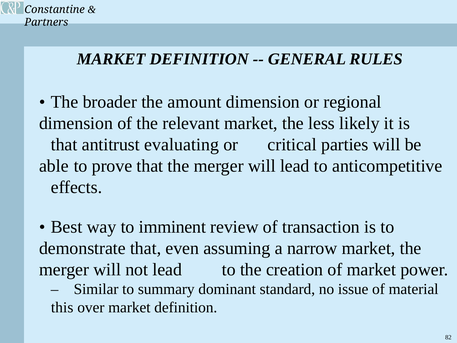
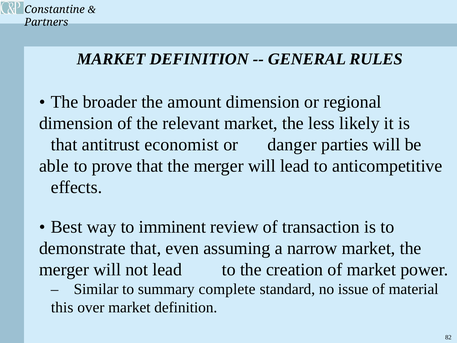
evaluating: evaluating -> economist (182, 144)
critical: critical -> danger (292, 144)
dominant: dominant -> complete (227, 289)
